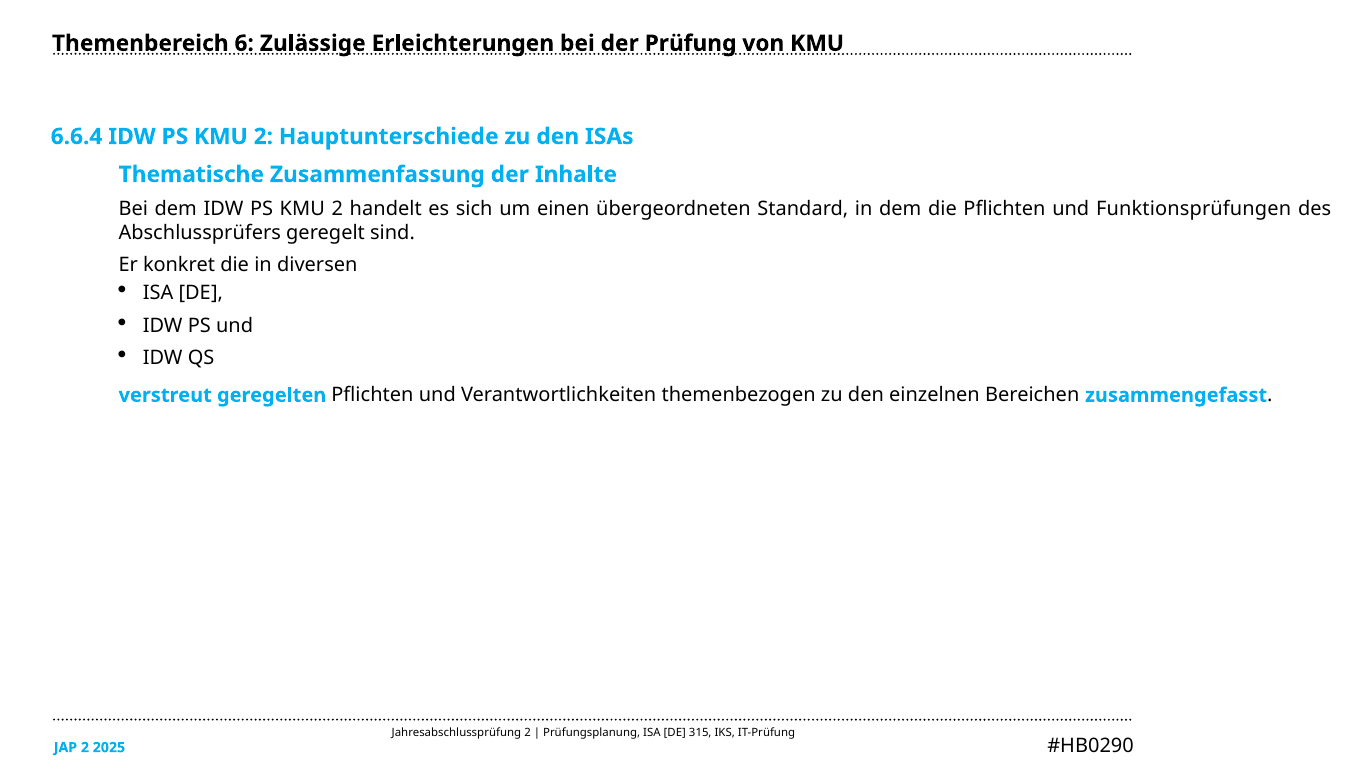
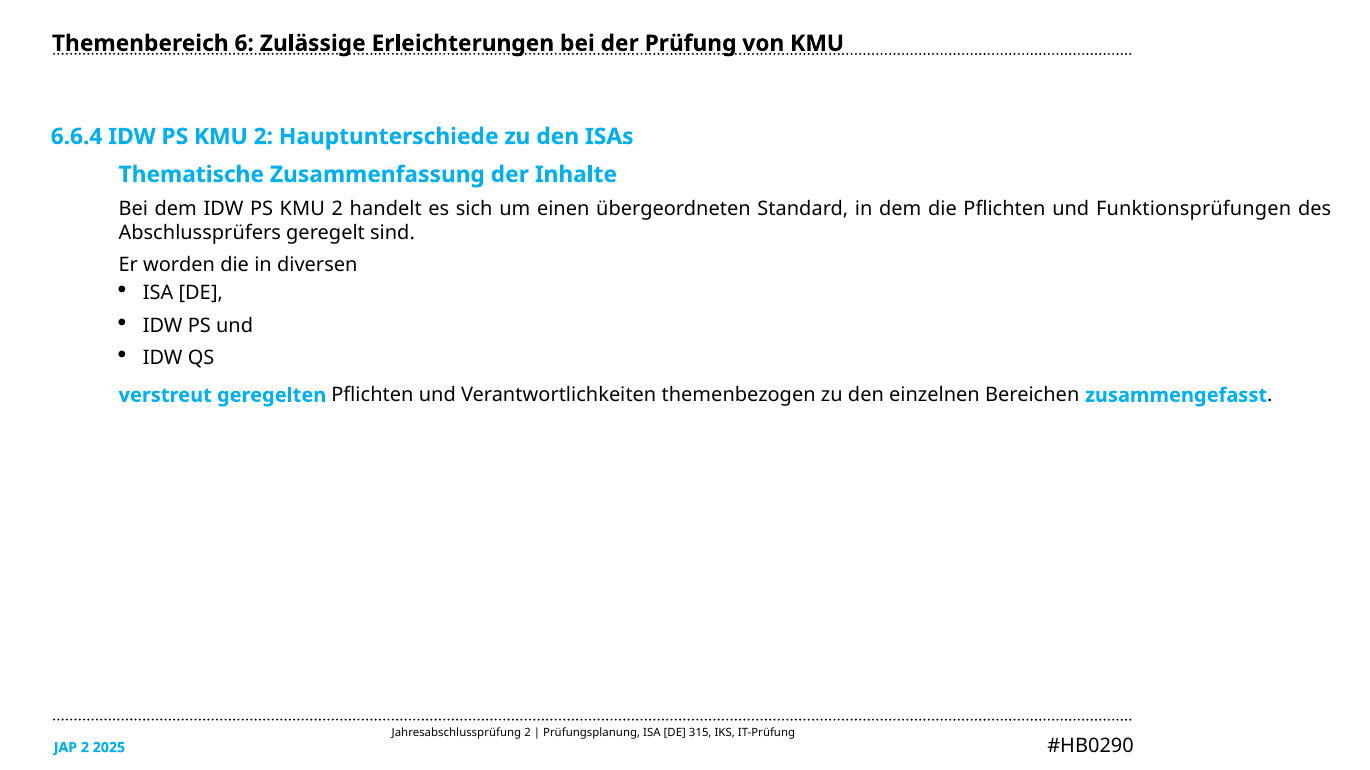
konkret: konkret -> worden (179, 265)
